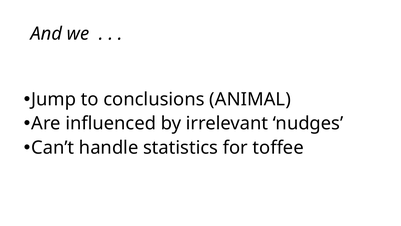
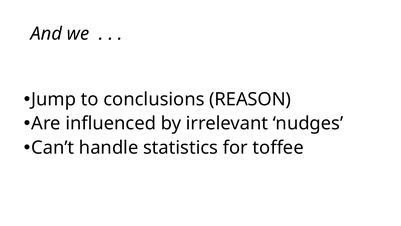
ANIMAL: ANIMAL -> REASON (250, 99)
